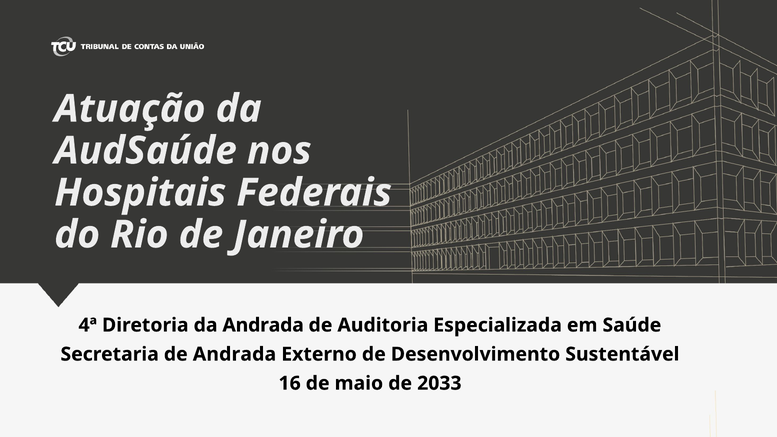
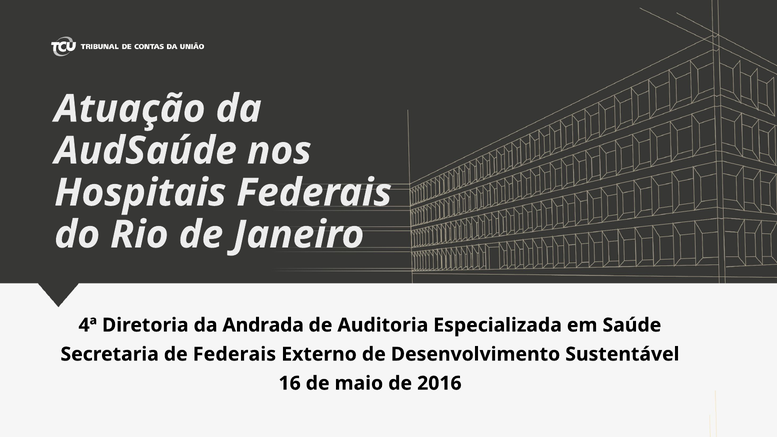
de Andrada: Andrada -> Federais (234, 354)
2033: 2033 -> 2016 (439, 383)
